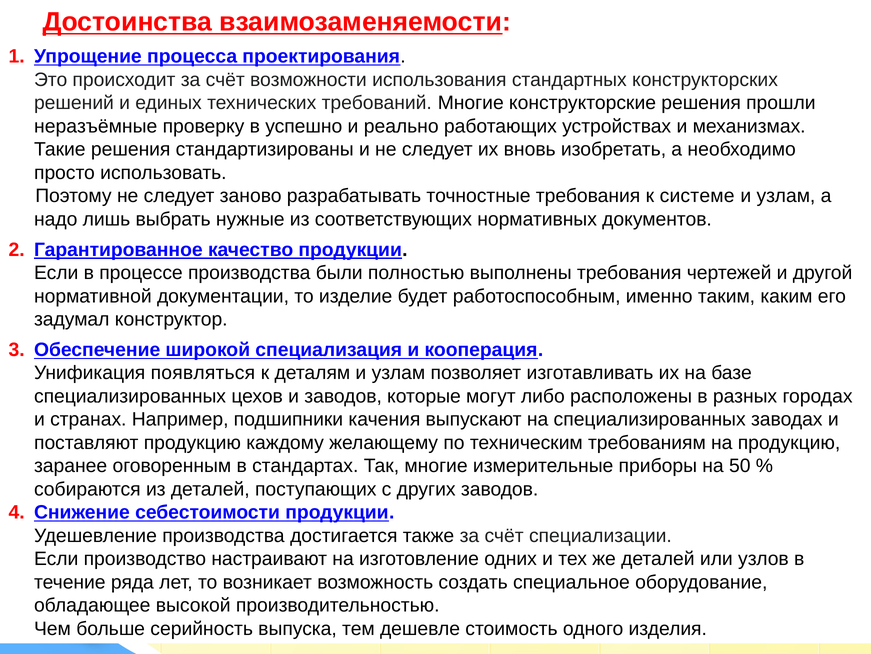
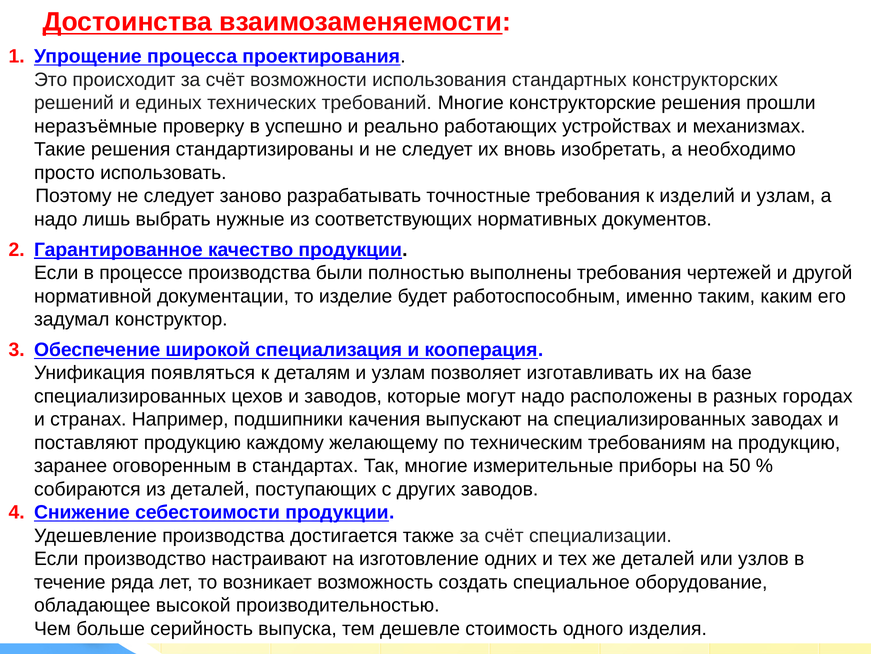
системе: системе -> изделий (697, 196)
могут либо: либо -> надо (543, 396)
